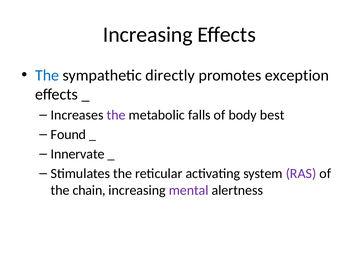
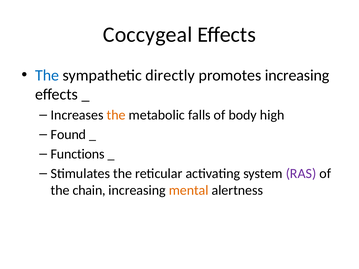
Increasing: Increasing -> Coccygeal (148, 35)
promotes exception: exception -> increasing (297, 75)
the colour: purple -> orange (116, 115)
best: best -> high (272, 115)
Innervate: Innervate -> Functions (78, 154)
mental colour: purple -> orange (189, 191)
